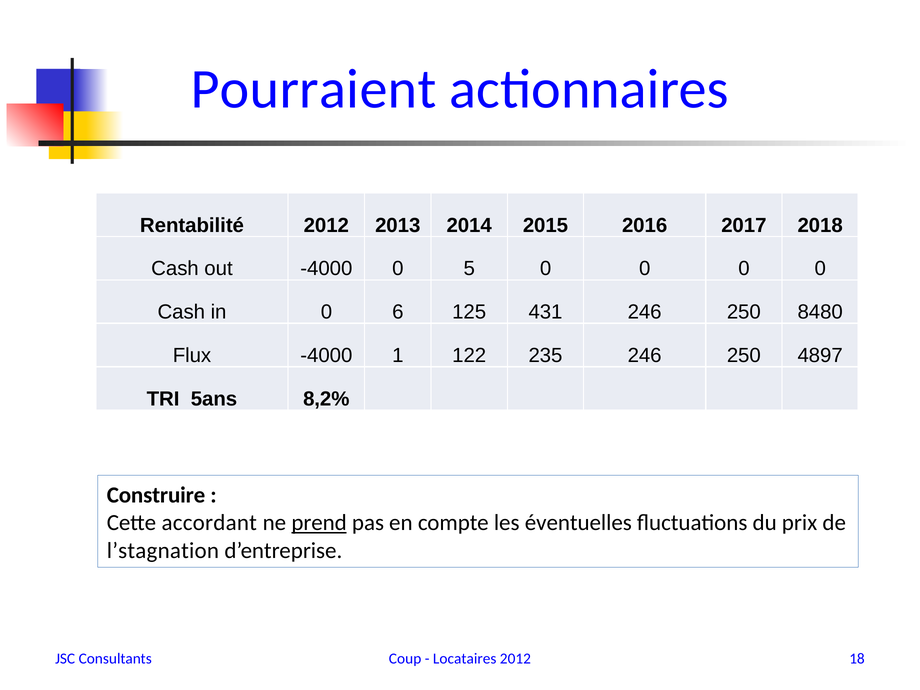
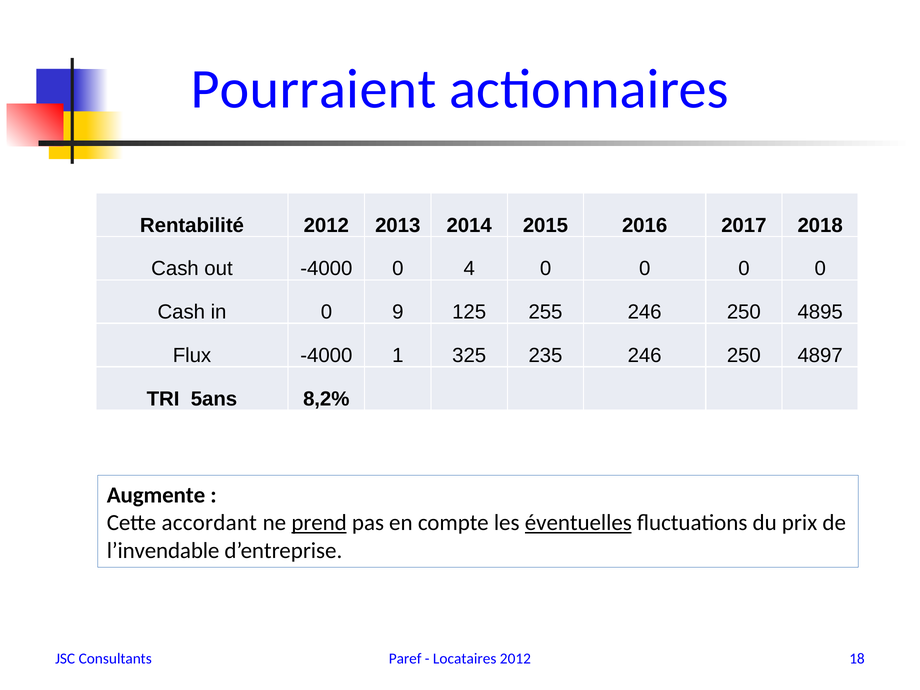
5: 5 -> 4 (469, 269)
6: 6 -> 9 (398, 312)
431: 431 -> 255 (545, 312)
8480: 8480 -> 4895 (820, 312)
122: 122 -> 325 (469, 356)
Construire: Construire -> Augmente (156, 495)
éventuelles underline: none -> present (578, 523)
l’stagnation: l’stagnation -> l’invendable (163, 550)
Coup: Coup -> Paref (405, 659)
